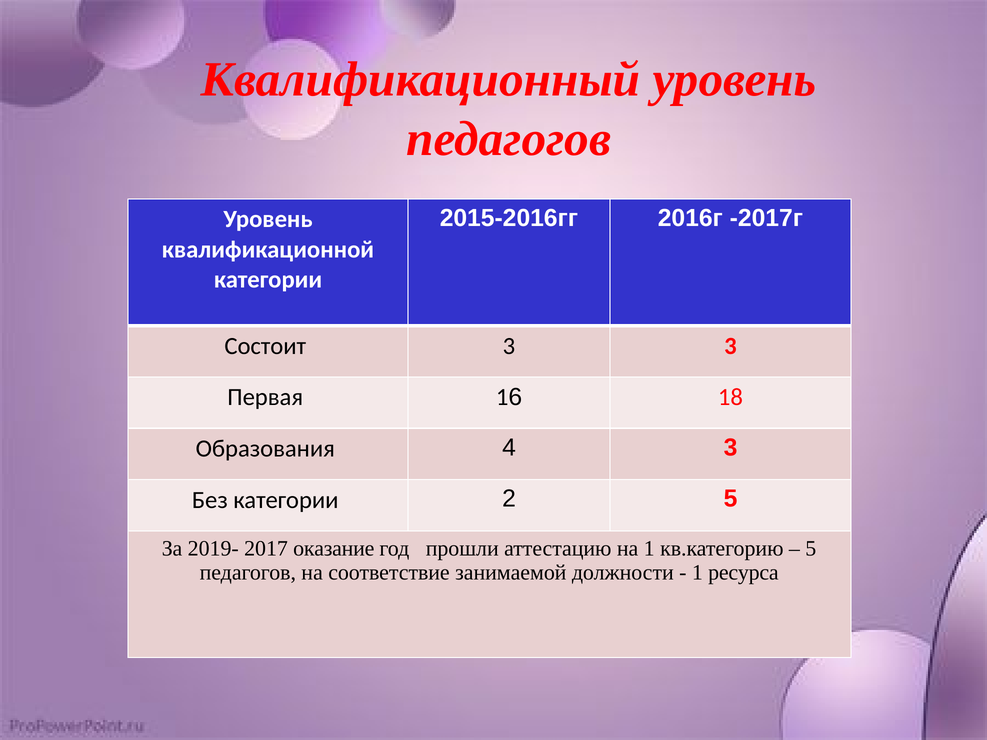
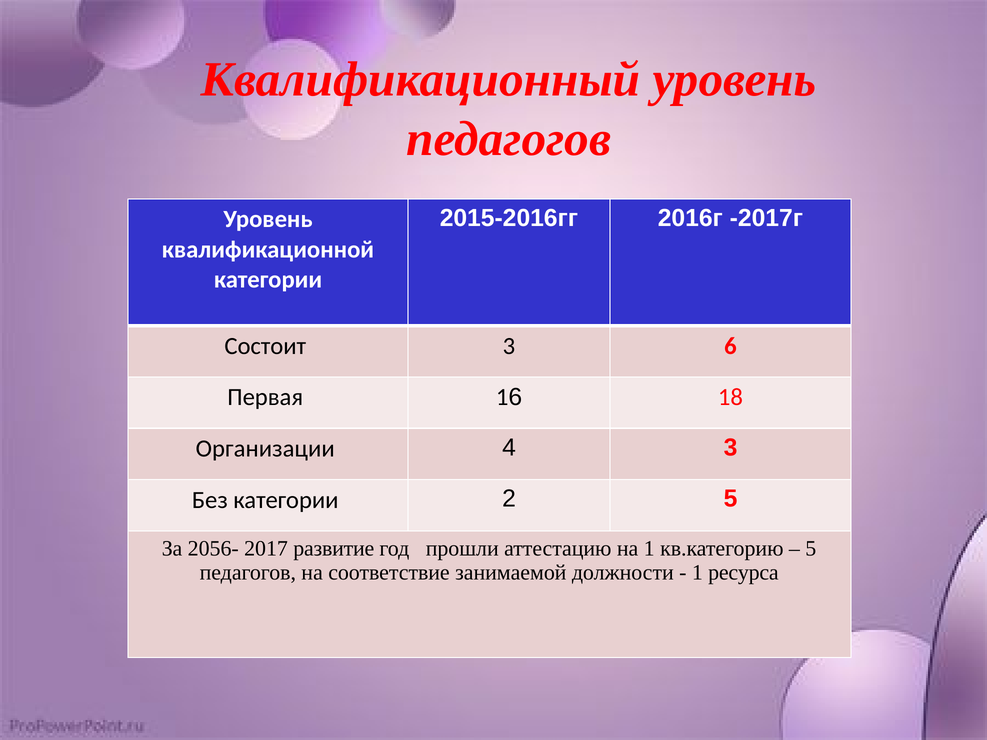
3 3: 3 -> 6 (730, 346)
Образования: Образования -> Организации (265, 449)
2019-: 2019- -> 2056- (213, 548)
оказание: оказание -> развитие (334, 548)
